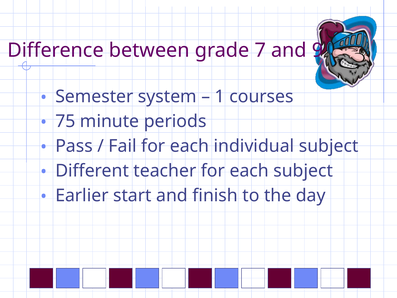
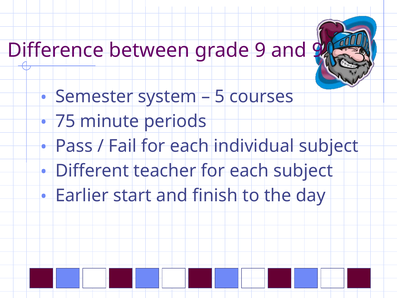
grade 7: 7 -> 9 (260, 50)
1: 1 -> 5 (220, 97)
